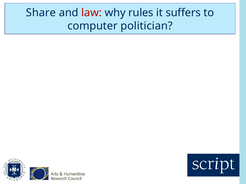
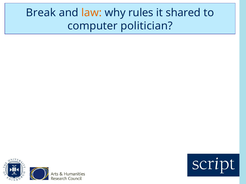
Share: Share -> Break (41, 13)
law colour: red -> orange (92, 13)
suffers: suffers -> shared (183, 13)
